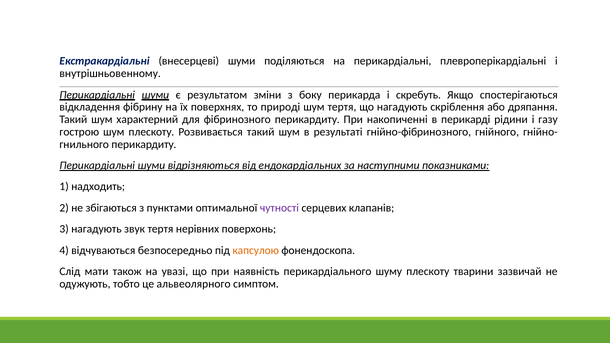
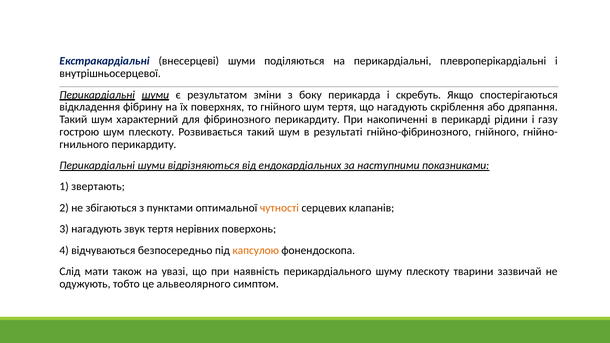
внутрішньовенному: внутрішньовенному -> внутрішньосерцевої (110, 74)
то природі: природі -> гнійного (281, 107)
надходить: надходить -> звертають (98, 187)
чутності colour: purple -> orange (279, 208)
